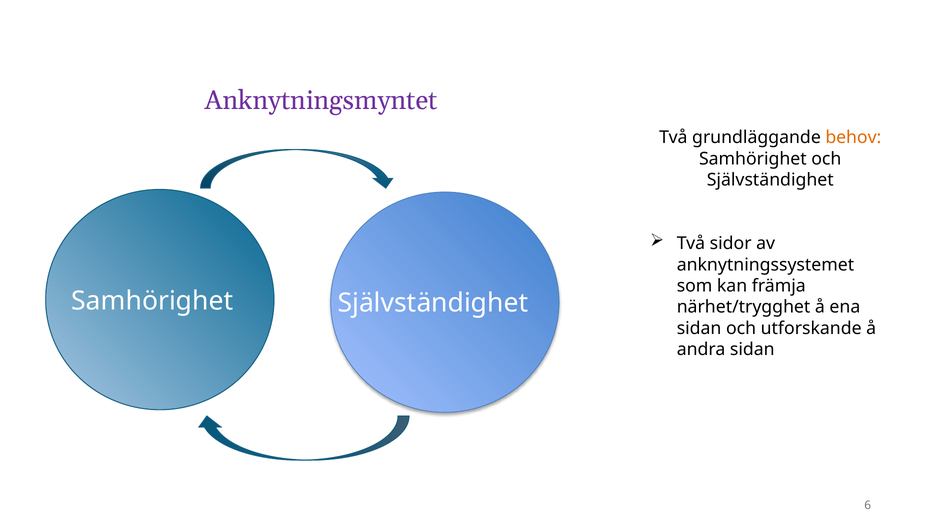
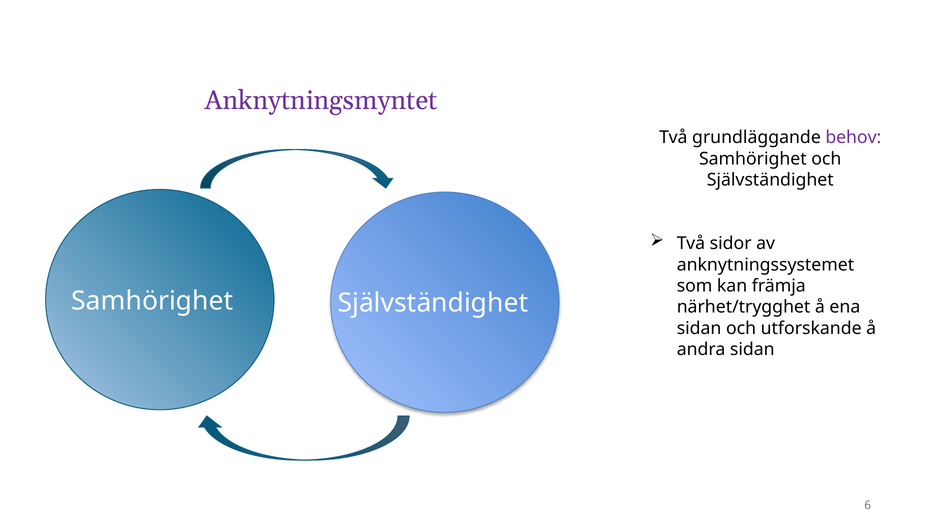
behov colour: orange -> purple (853, 138)
